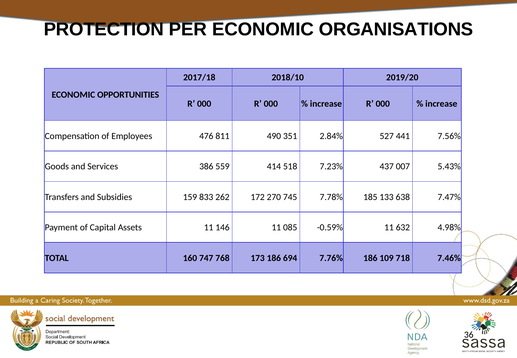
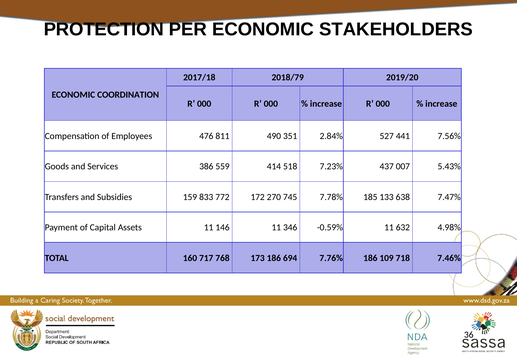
ORGANISATIONS: ORGANISATIONS -> STAKEHOLDERS (396, 29)
2018/10: 2018/10 -> 2018/79 (288, 77)
OPPORTUNITIES: OPPORTUNITIES -> COORDINATION (128, 95)
262: 262 -> 772 (222, 197)
085: 085 -> 346 (290, 227)
747: 747 -> 717 (206, 258)
